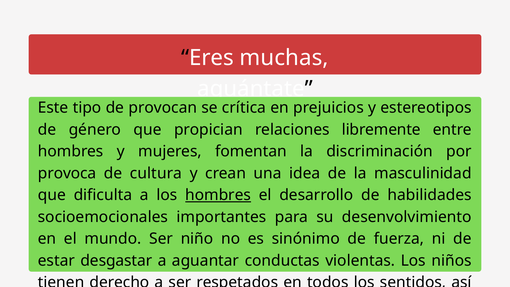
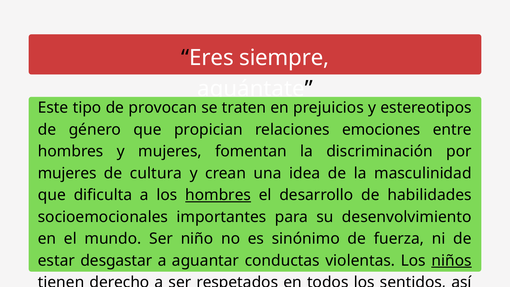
muchas: muchas -> siempre (284, 58)
crítica: crítica -> traten (244, 108)
relaciones libremente: libremente -> emociones (381, 130)
provoca: provoca -> mujeres (67, 173)
niños underline: none -> present (451, 260)
